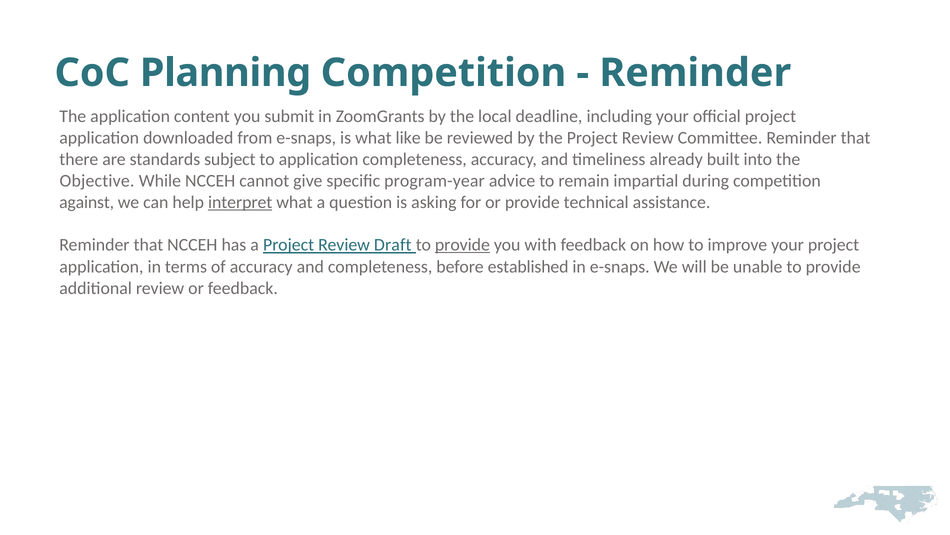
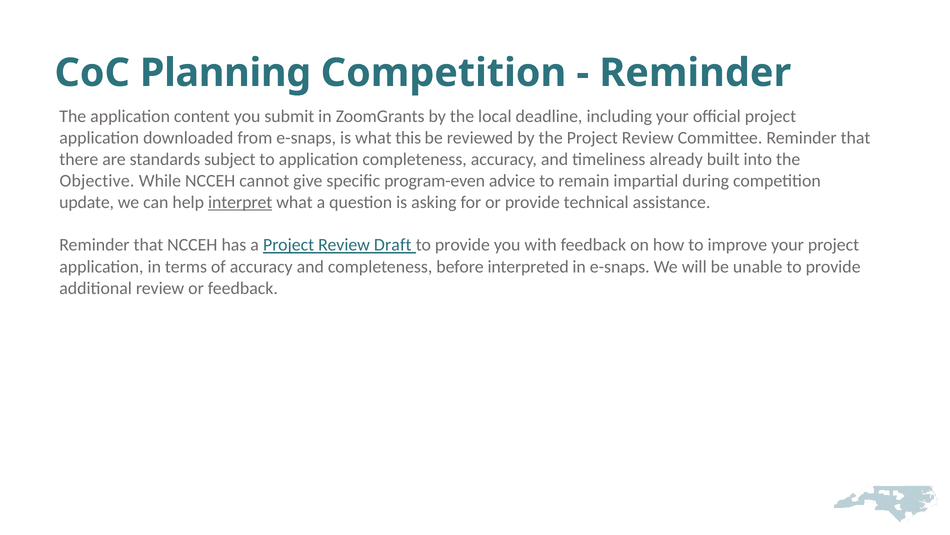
like: like -> this (408, 138)
program-year: program-year -> program-even (435, 181)
against: against -> update (87, 202)
provide underline: present -> none (462, 245)
established: established -> interpreted (528, 266)
